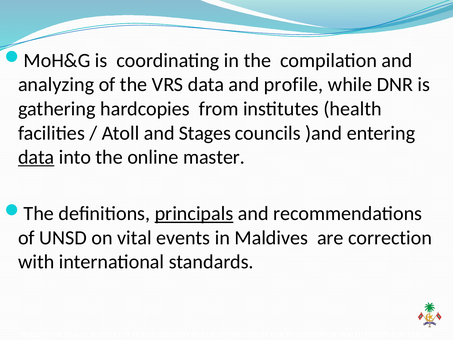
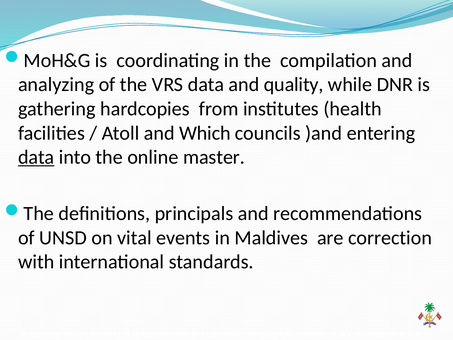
profile: profile -> quality (294, 85)
Stages: Stages -> Which (205, 133)
principals underline: present -> none (194, 213)
